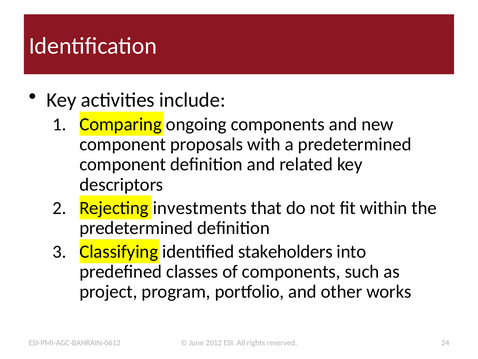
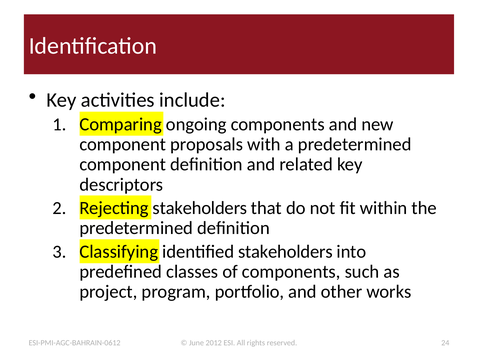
Rejecting investments: investments -> stakeholders (200, 208)
